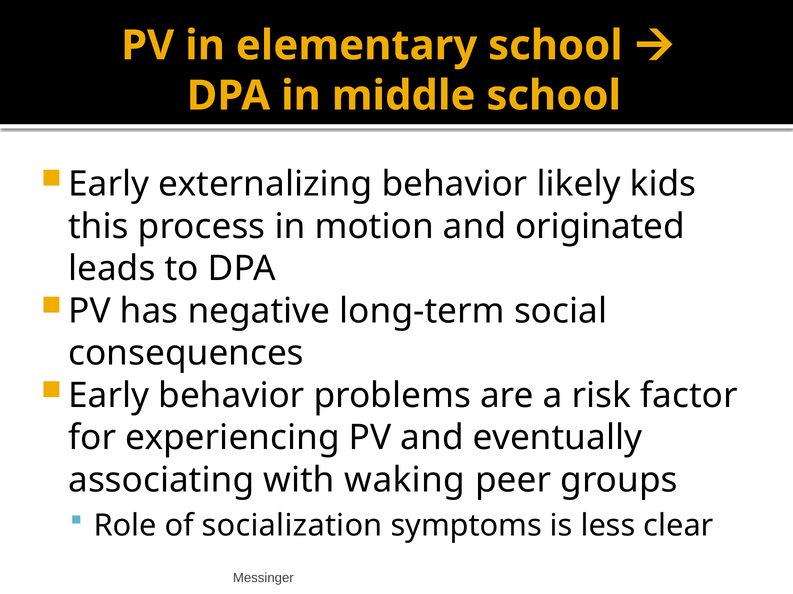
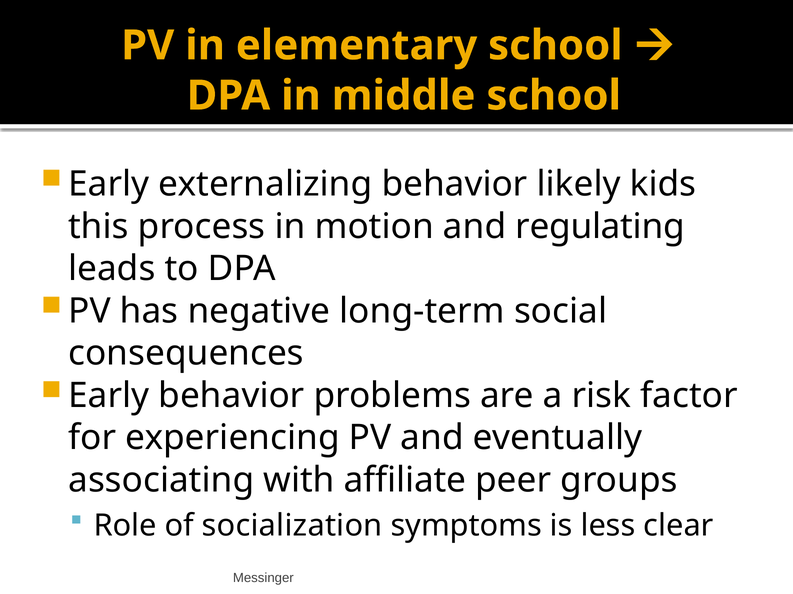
originated: originated -> regulating (600, 227)
waking: waking -> affiliate (405, 481)
